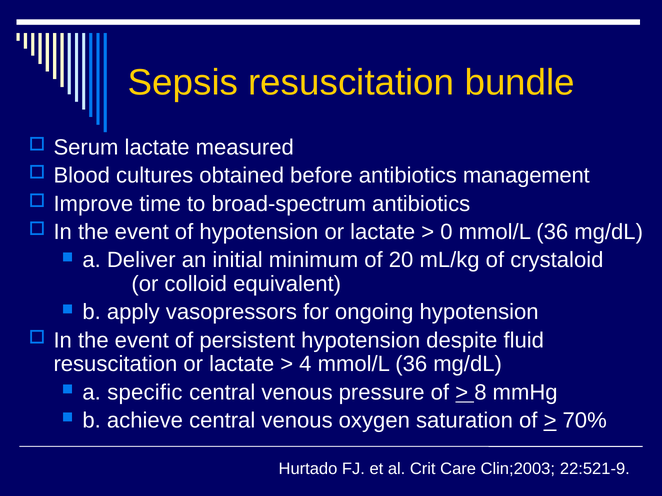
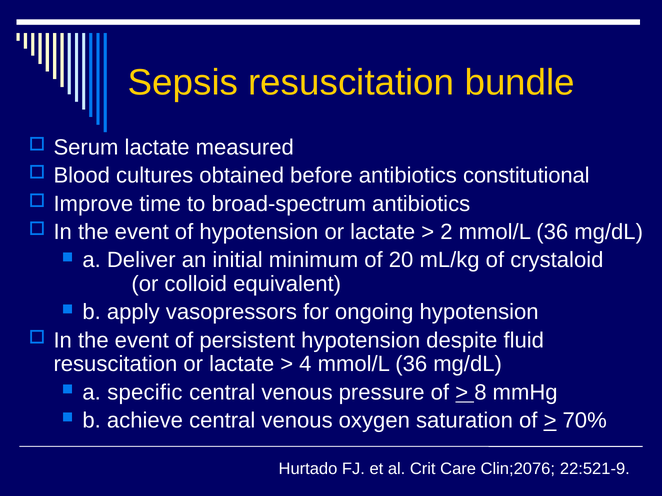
management: management -> constitutional (526, 176)
0: 0 -> 2 (446, 232)
Clin;2003: Clin;2003 -> Clin;2076 (518, 469)
